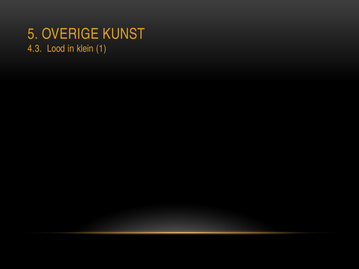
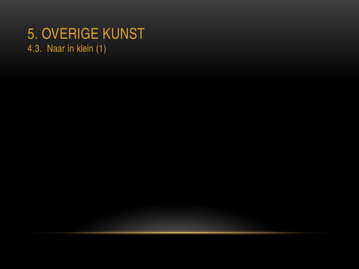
Lood: Lood -> Naar (56, 49)
